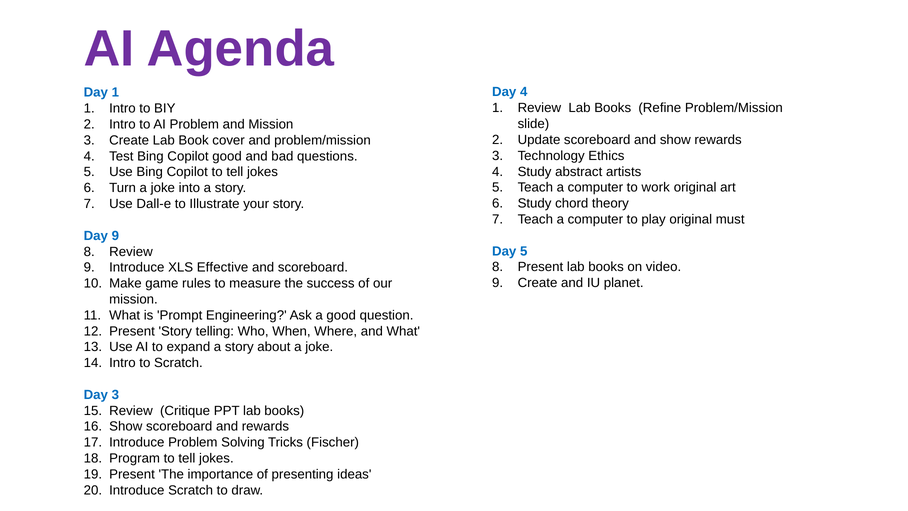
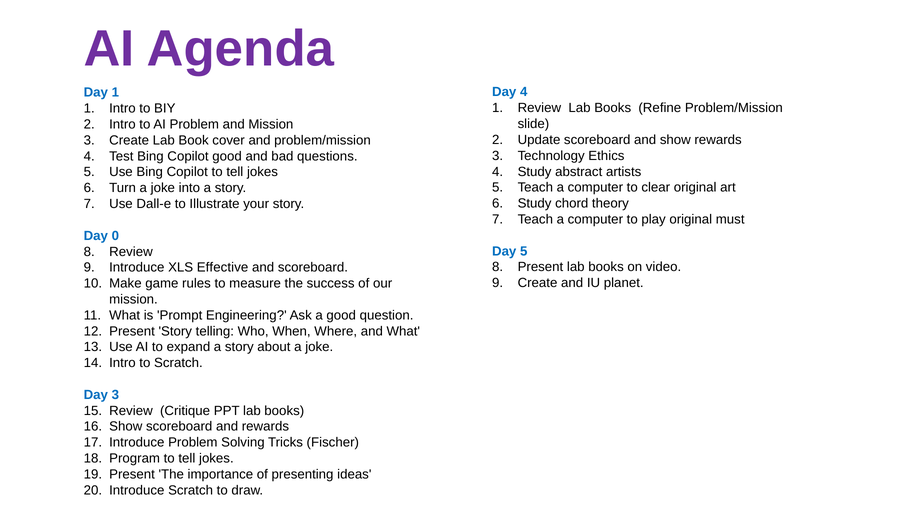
work: work -> clear (656, 187)
Day 9: 9 -> 0 (115, 236)
